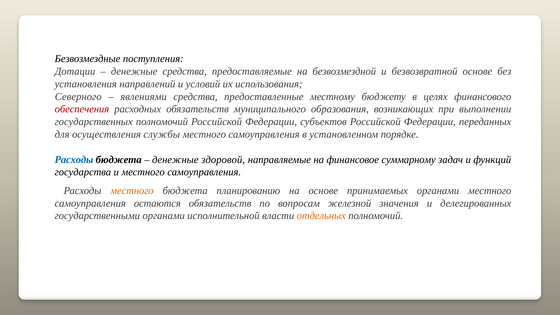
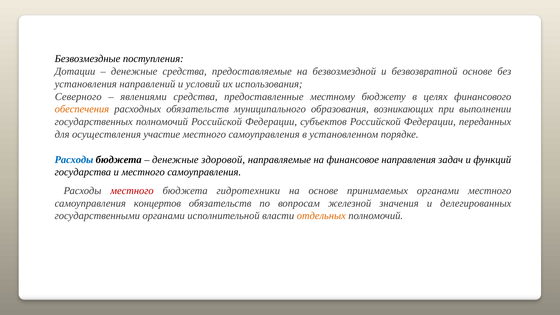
обеспечения colour: red -> orange (82, 109)
службы: службы -> участие (162, 134)
суммарному: суммарному -> направления (409, 160)
местного colour: orange -> red (132, 191)
планированию: планированию -> гидротехники (248, 191)
остаются: остаются -> концертов (157, 203)
